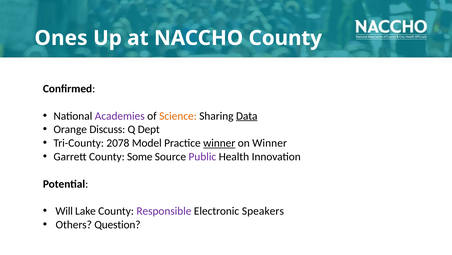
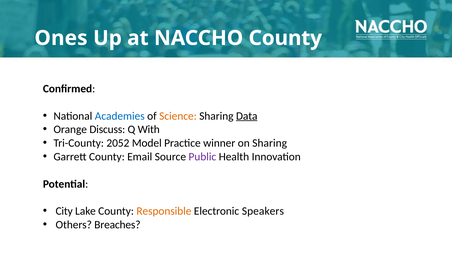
Academies colour: purple -> blue (120, 116)
Dept: Dept -> With (149, 129)
2078: 2078 -> 2052 (118, 143)
winner underline: present -> none (219, 143)
on Winner: Winner -> Sharing (270, 143)
Some: Some -> Email (140, 156)
Will: Will -> City (64, 211)
Responsible colour: purple -> orange (164, 211)
Question: Question -> Breaches (117, 224)
